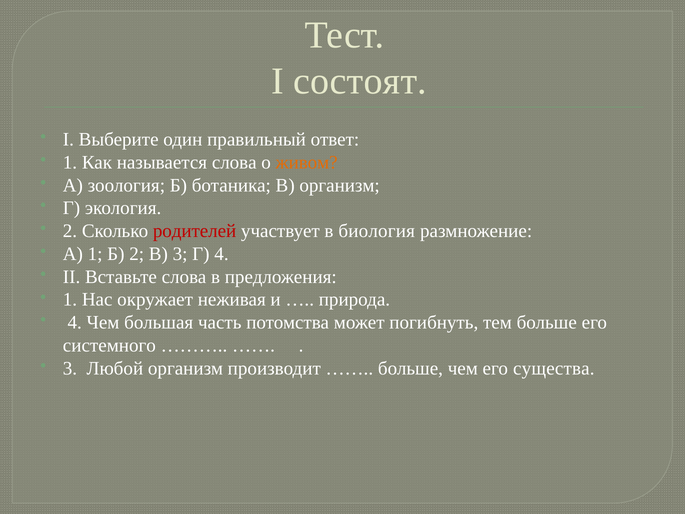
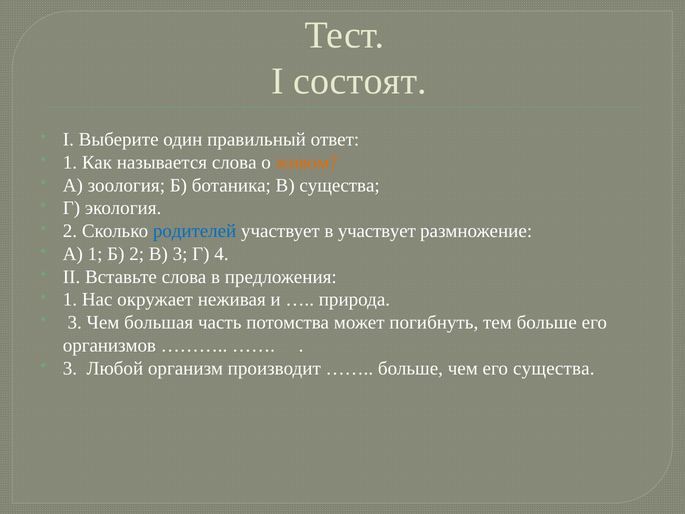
В организм: организм -> существа (340, 185)
родителей colour: red -> blue (195, 231)
в биология: биология -> участвует (377, 231)
4: 4 -> 3 (75, 322)
системного: системного -> организмов (109, 345)
